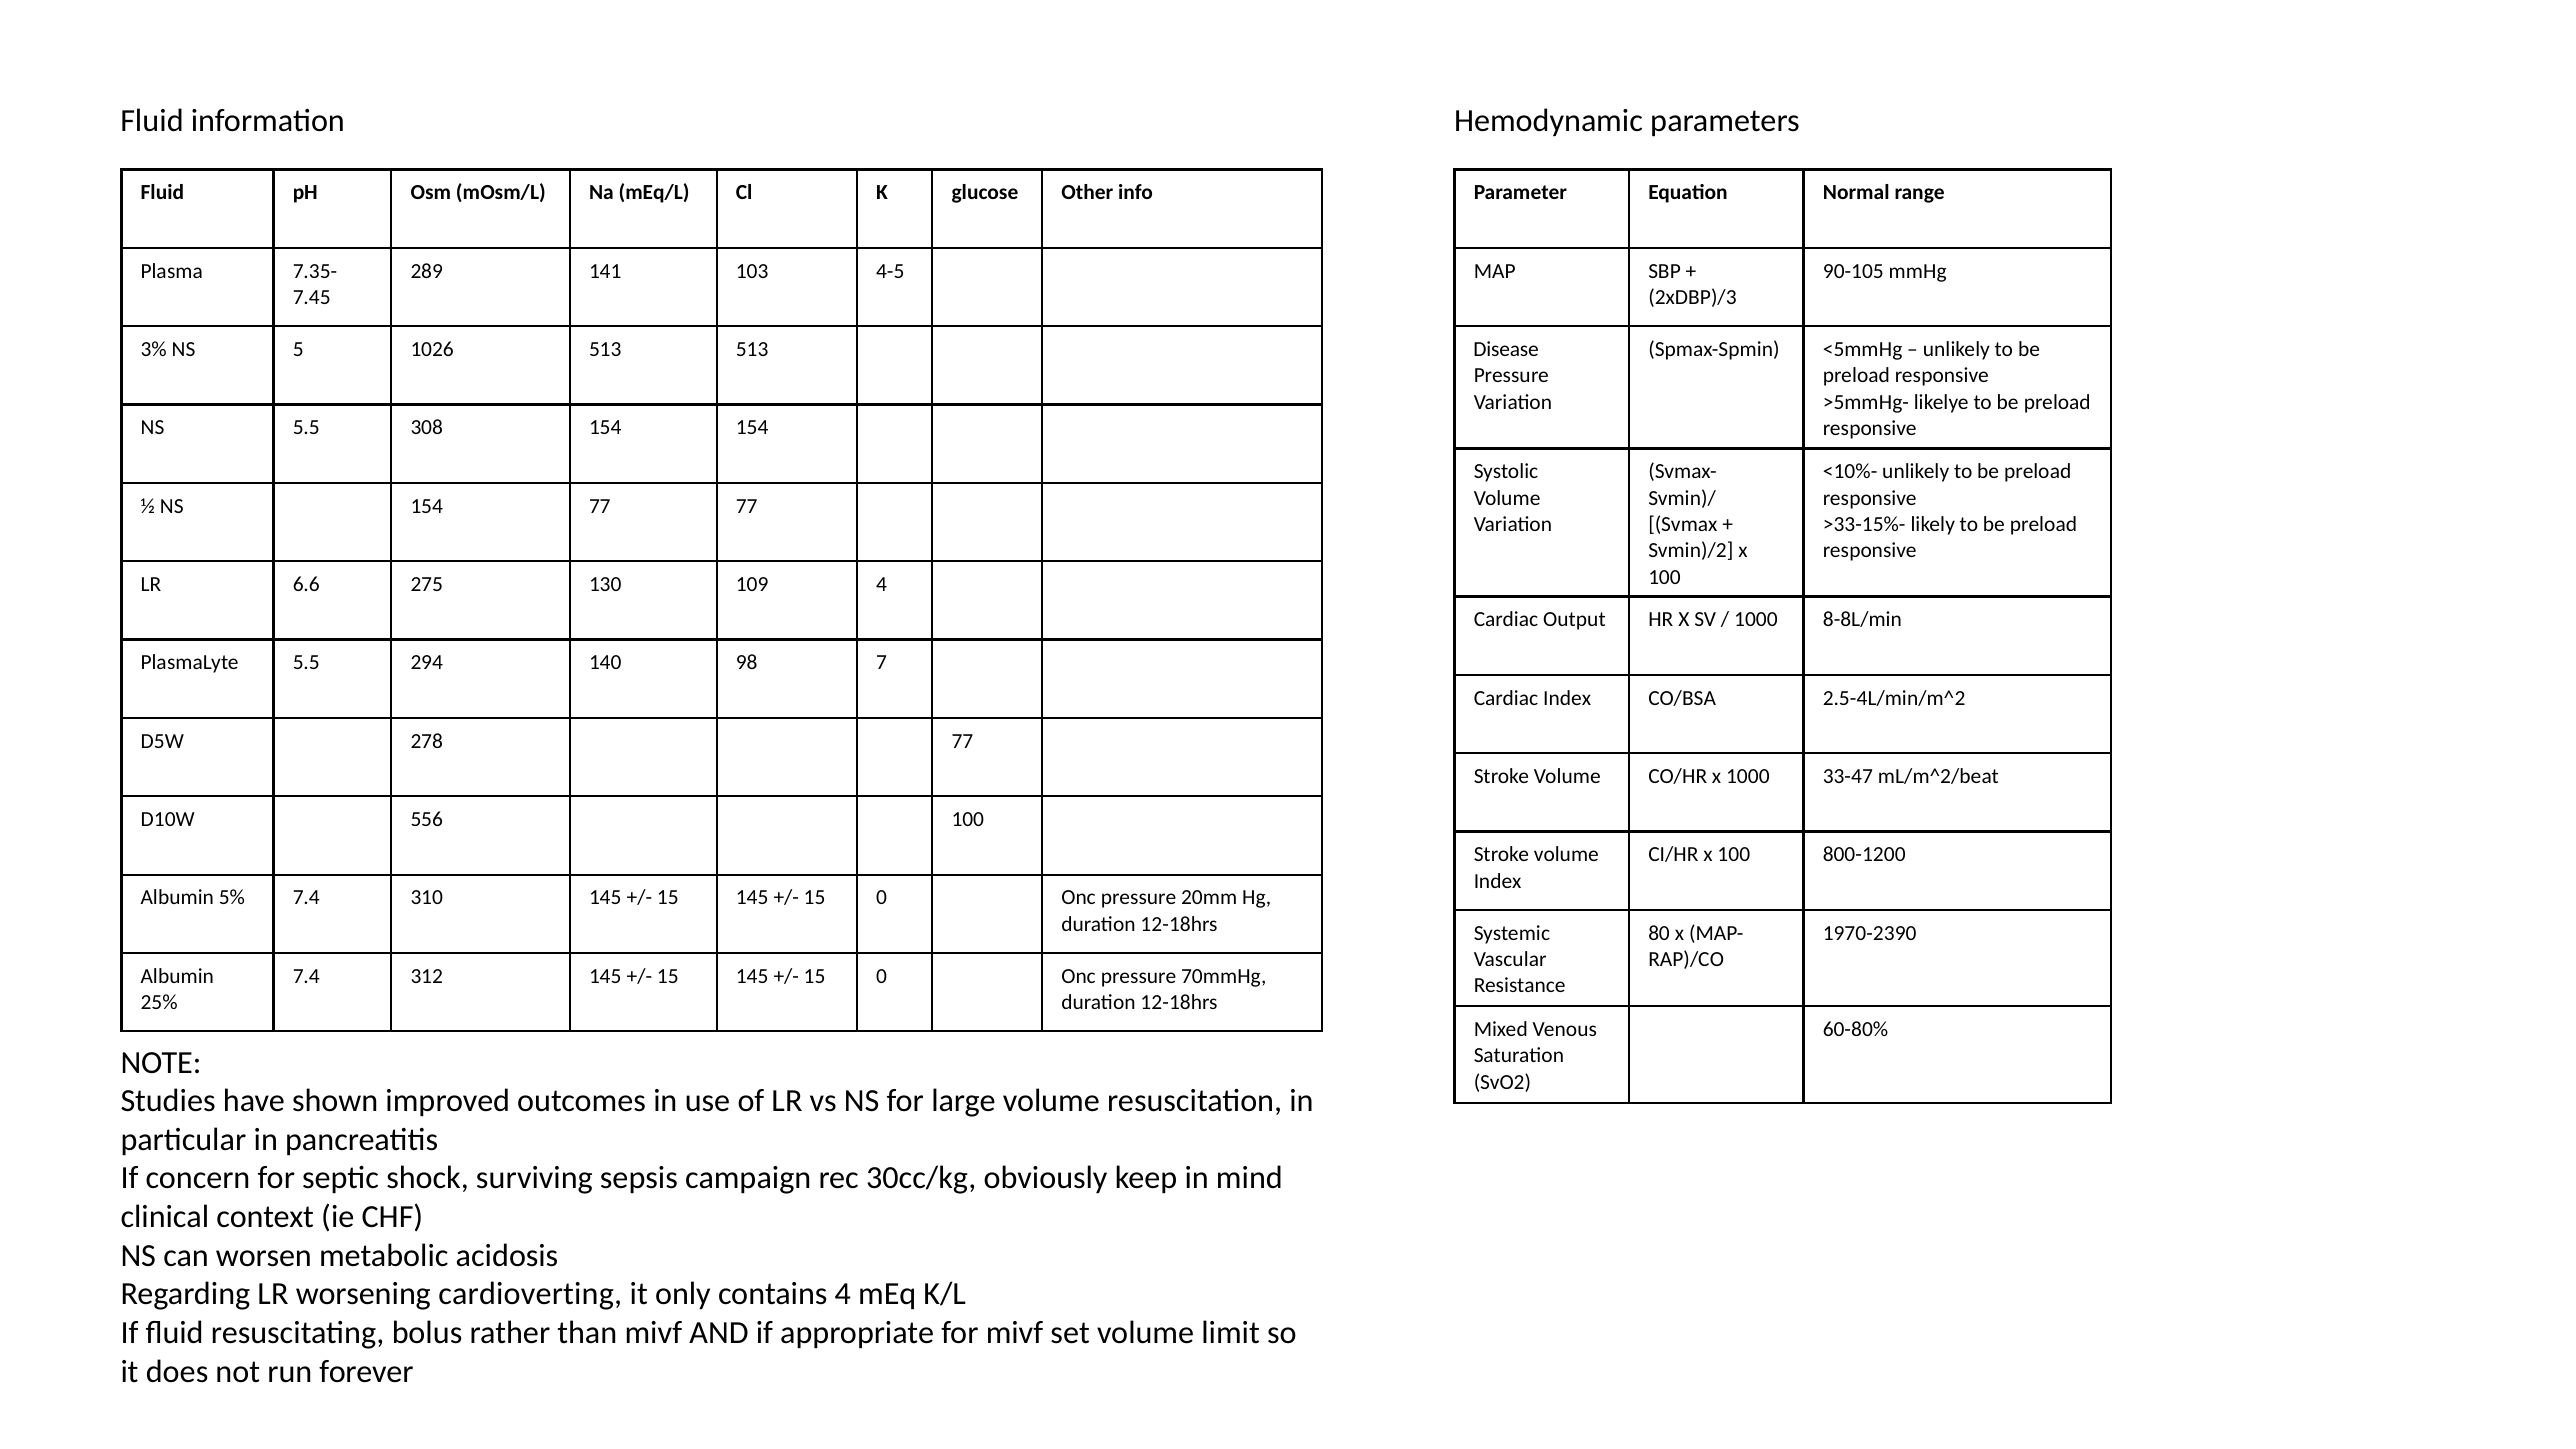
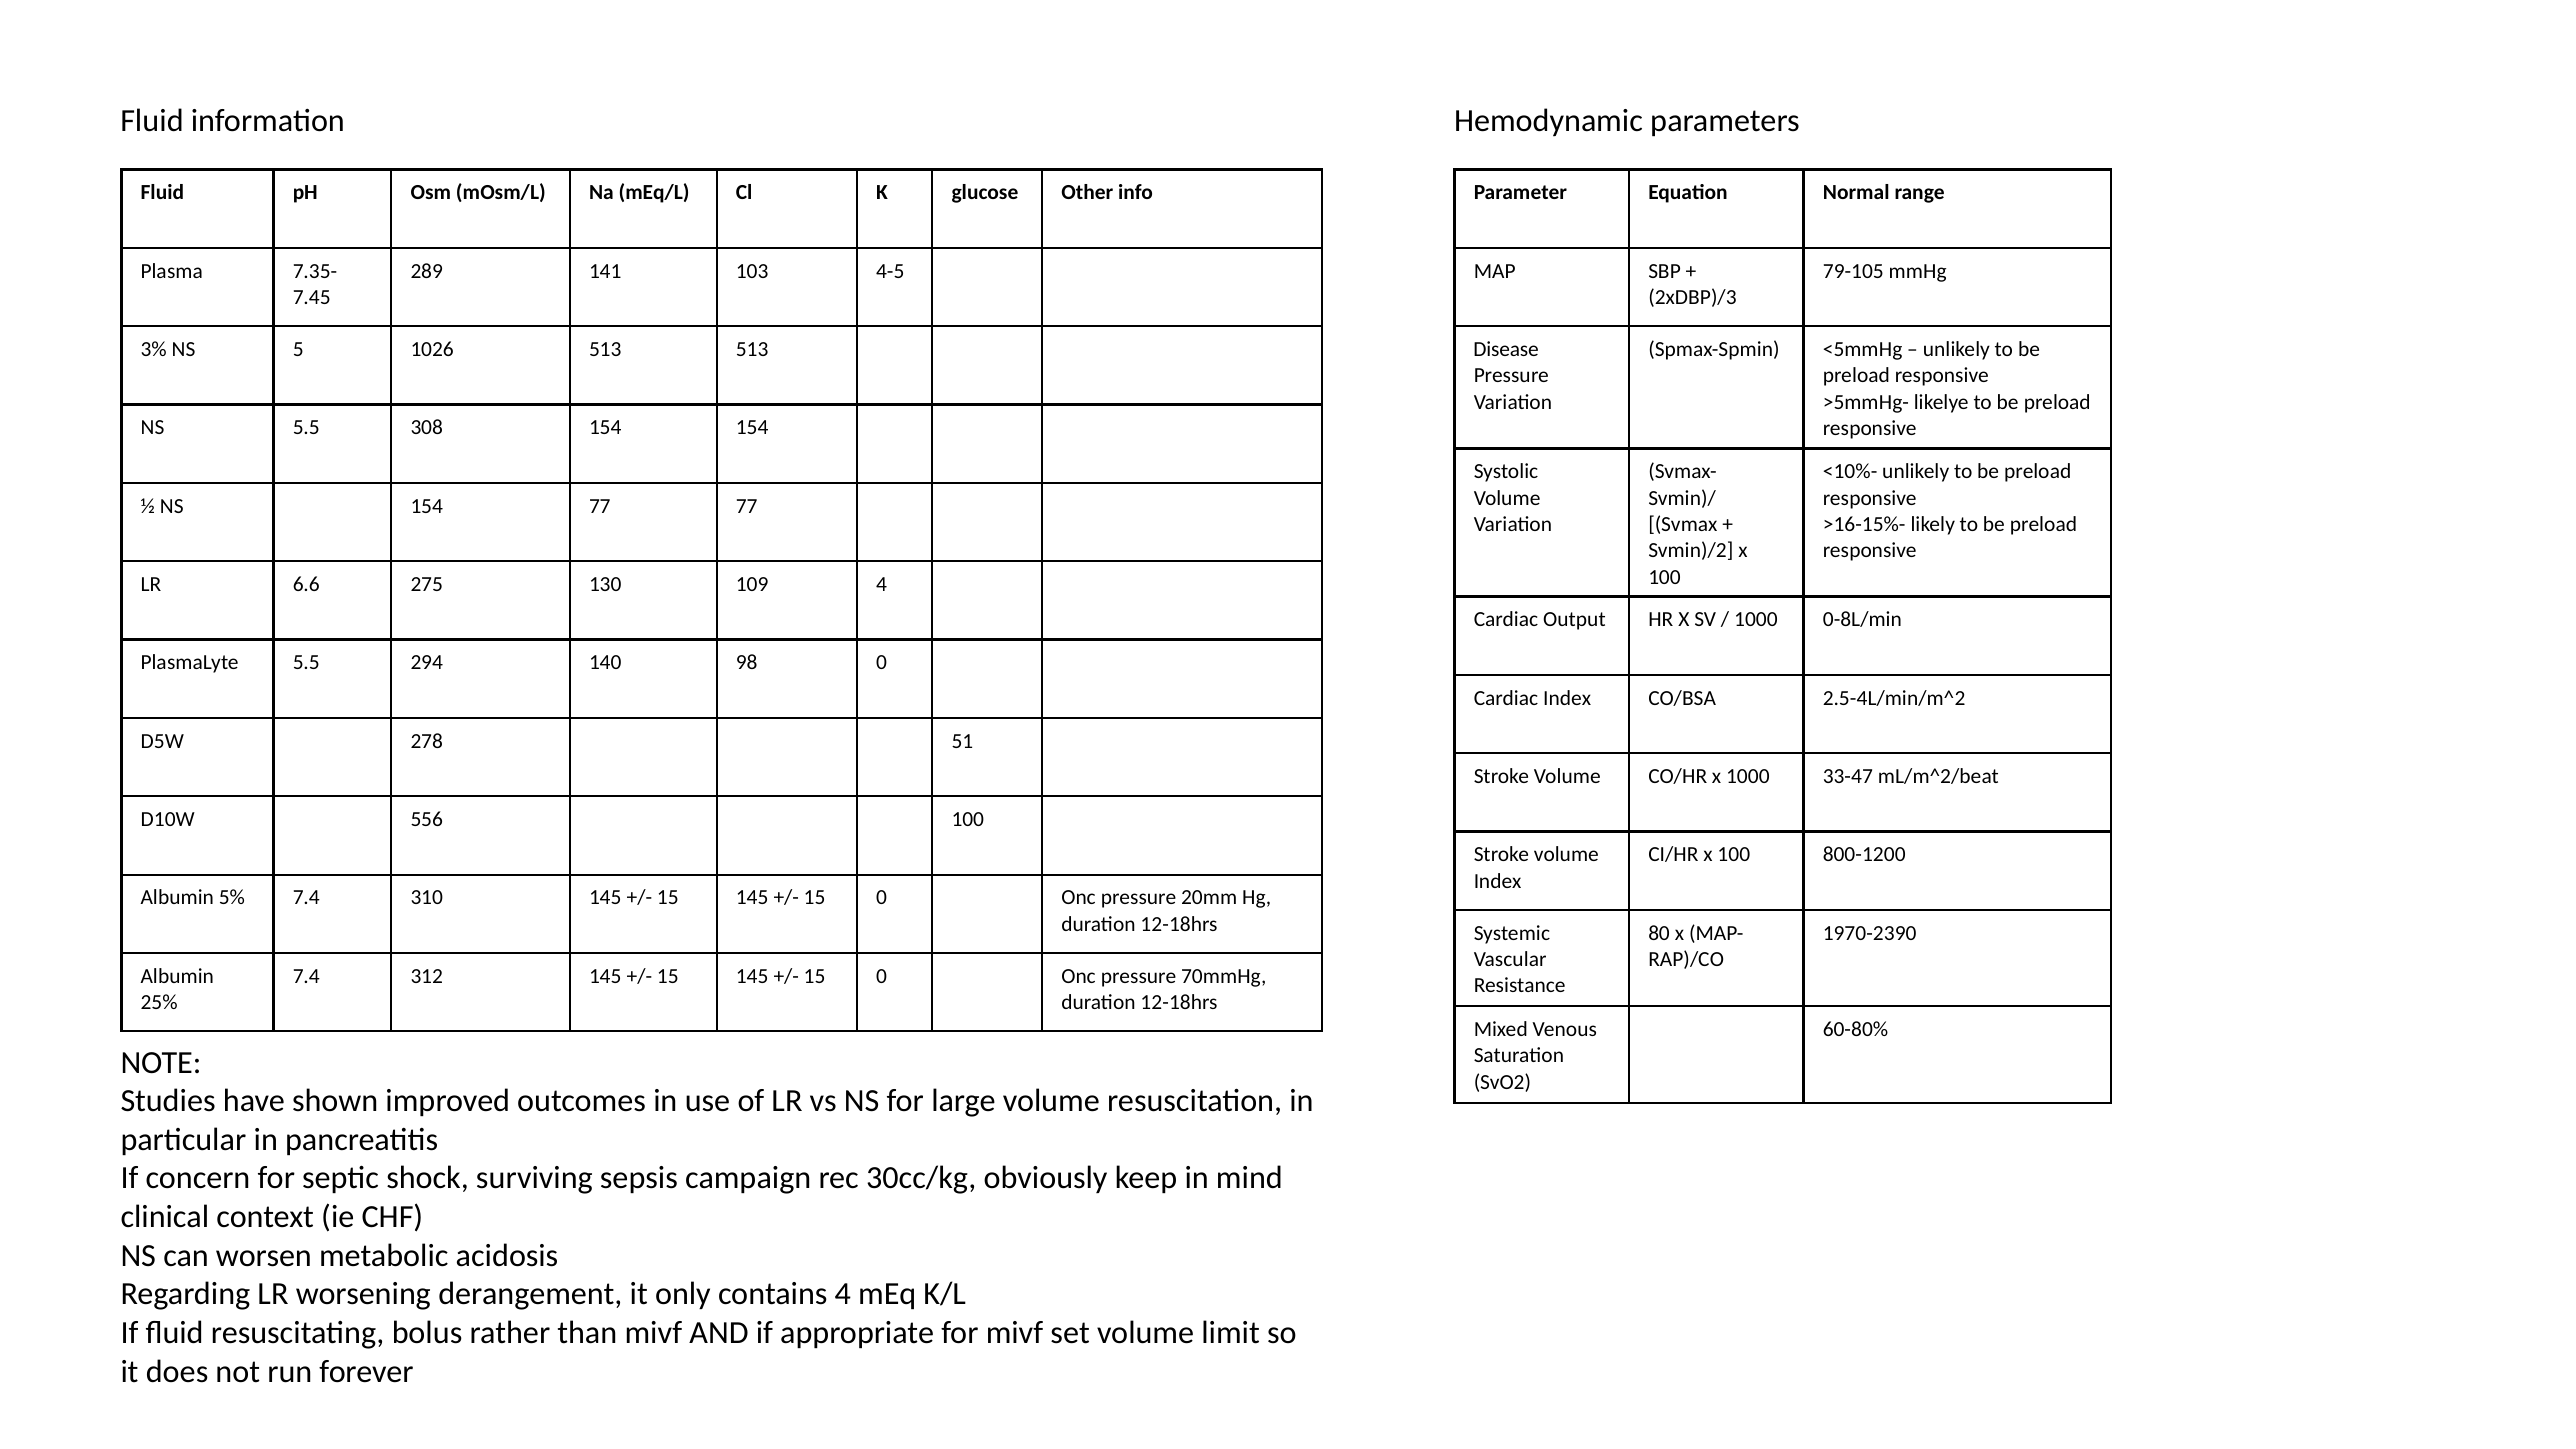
90-105: 90-105 -> 79-105 (1853, 271)
>33-15%-: >33-15%- -> >16-15%- (1864, 524)
8-8L/min: 8-8L/min -> 0-8L/min (1862, 620)
98 7: 7 -> 0 (882, 663)
278 77: 77 -> 51 (962, 741)
cardioverting: cardioverting -> derangement (530, 1294)
